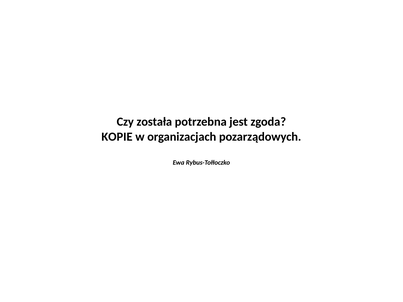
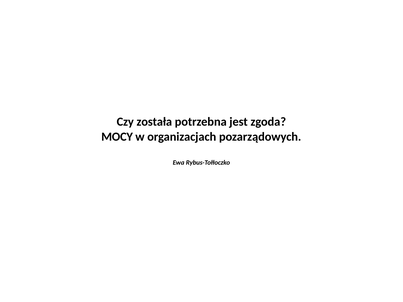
KOPIE: KOPIE -> MOCY (117, 137)
